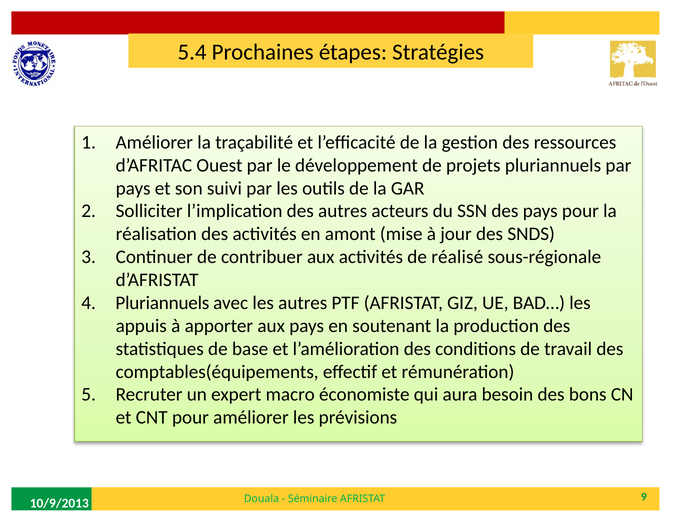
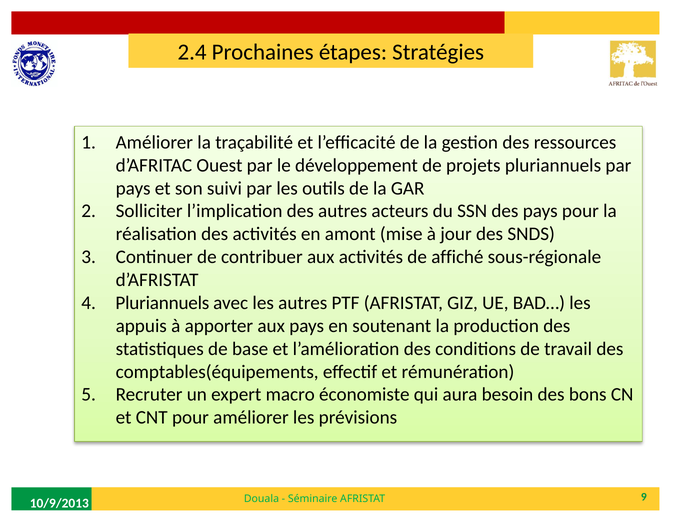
5.4: 5.4 -> 2.4 (192, 52)
réalisé: réalisé -> affiché (457, 257)
